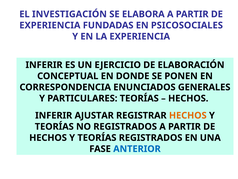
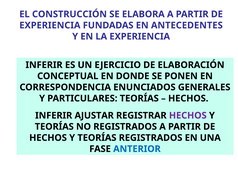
INVESTIGACIÓN: INVESTIGACIÓN -> CONSTRUCCIÓN (69, 14)
PSICOSOCIALES: PSICOSOCIALES -> ANTECEDENTES (187, 25)
HECHOS colour: orange -> purple (188, 115)
